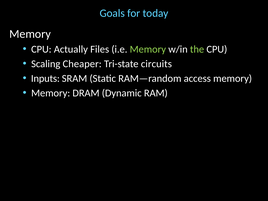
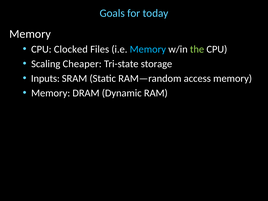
Actually: Actually -> Clocked (71, 49)
Memory colour: light green -> light blue (148, 49)
circuits: circuits -> storage (156, 64)
